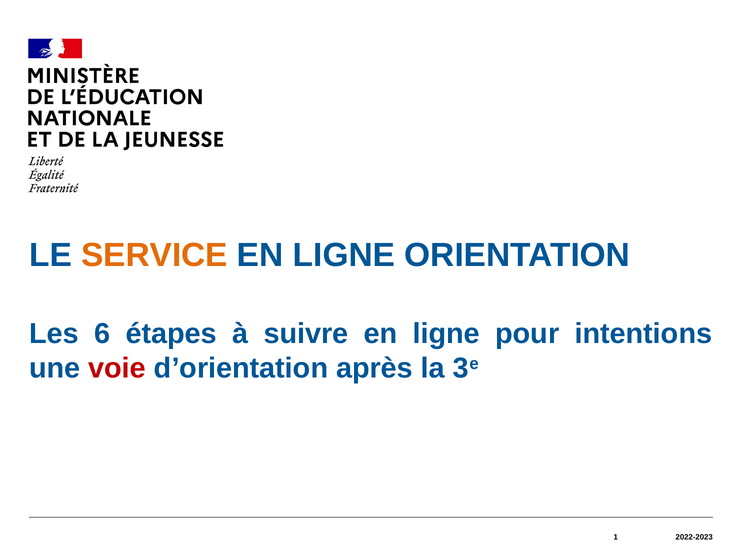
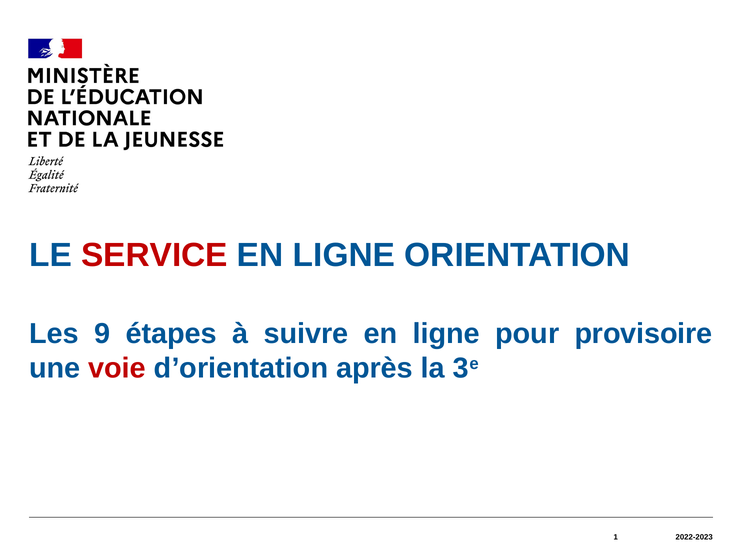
SERVICE colour: orange -> red (154, 255)
6: 6 -> 9 (102, 334)
intentions: intentions -> provisoire (643, 334)
